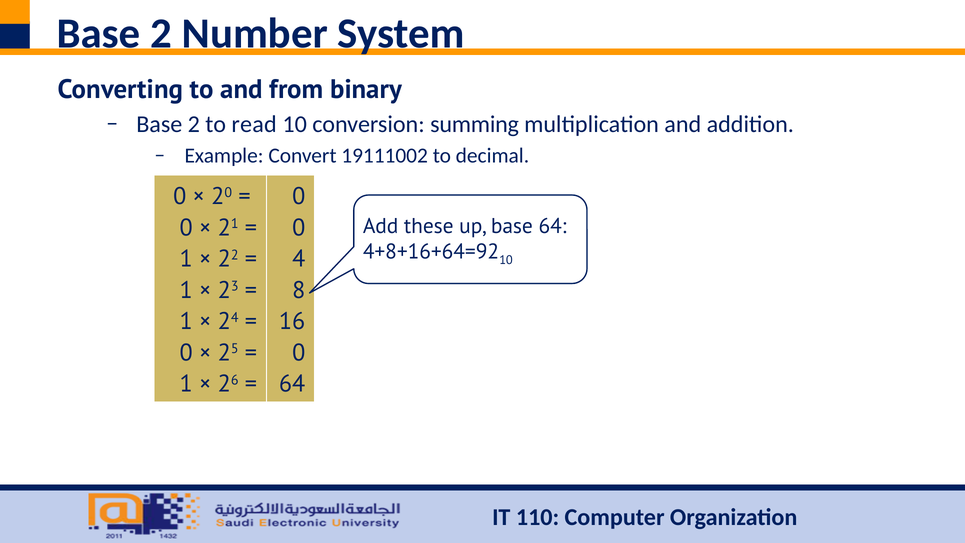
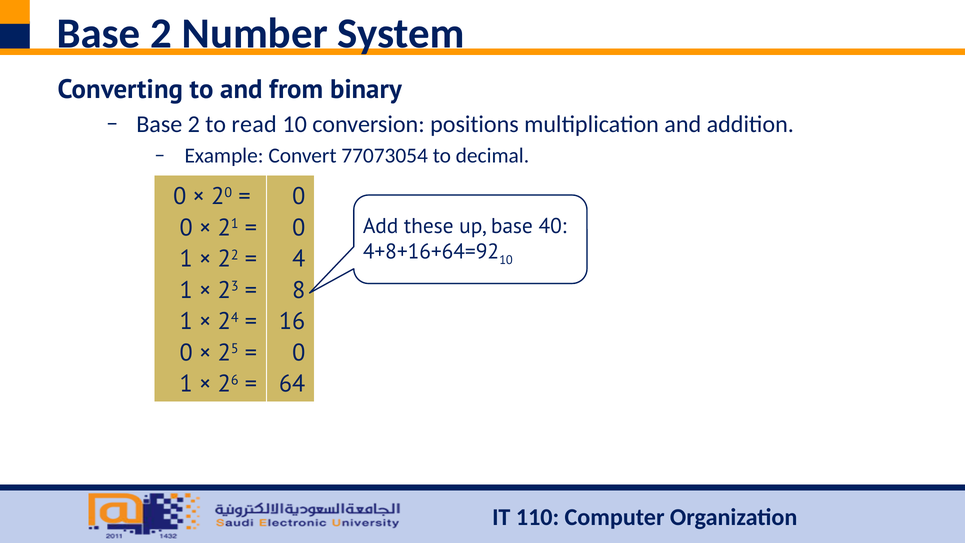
summing: summing -> positions (474, 124)
19111002: 19111002 -> 77073054 (385, 156)
base 64: 64 -> 40 (553, 226)
